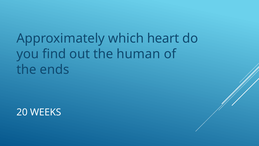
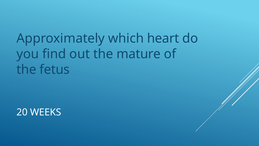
human: human -> mature (139, 54)
ends: ends -> fetus (55, 69)
